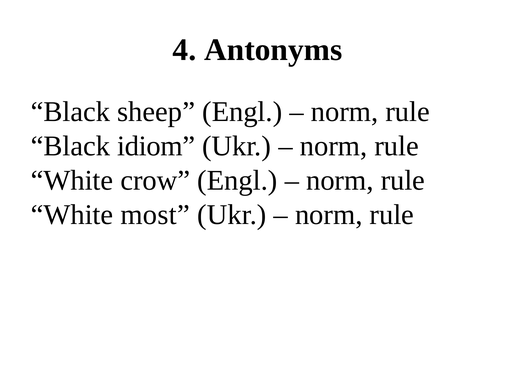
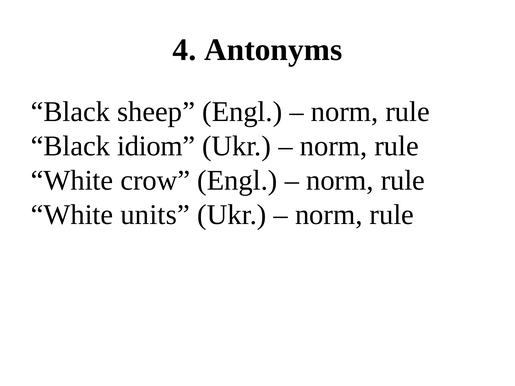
most: most -> units (155, 215)
